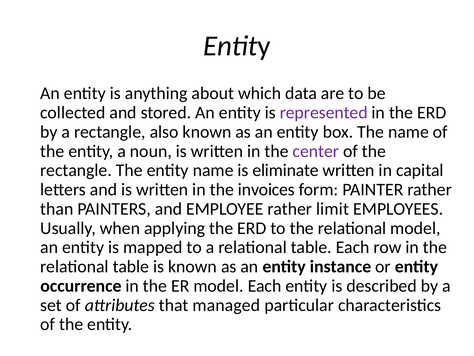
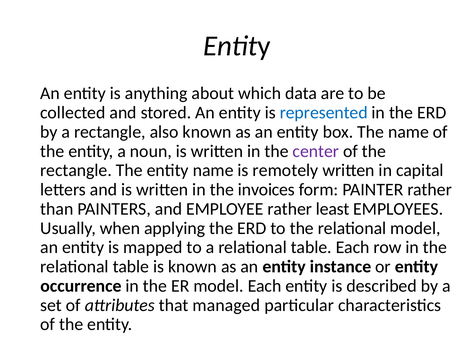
represented colour: purple -> blue (324, 113)
eliminate: eliminate -> remotely (285, 170)
limit: limit -> least (333, 209)
